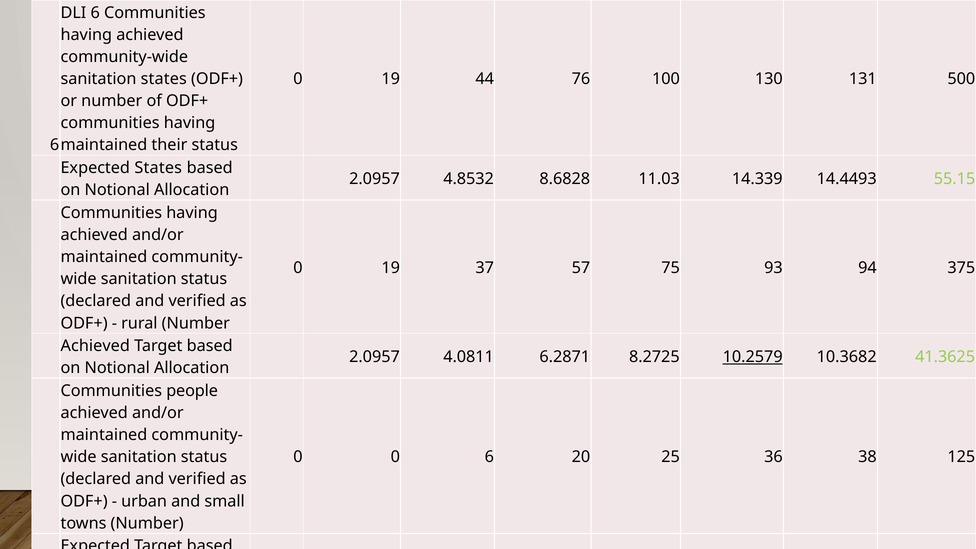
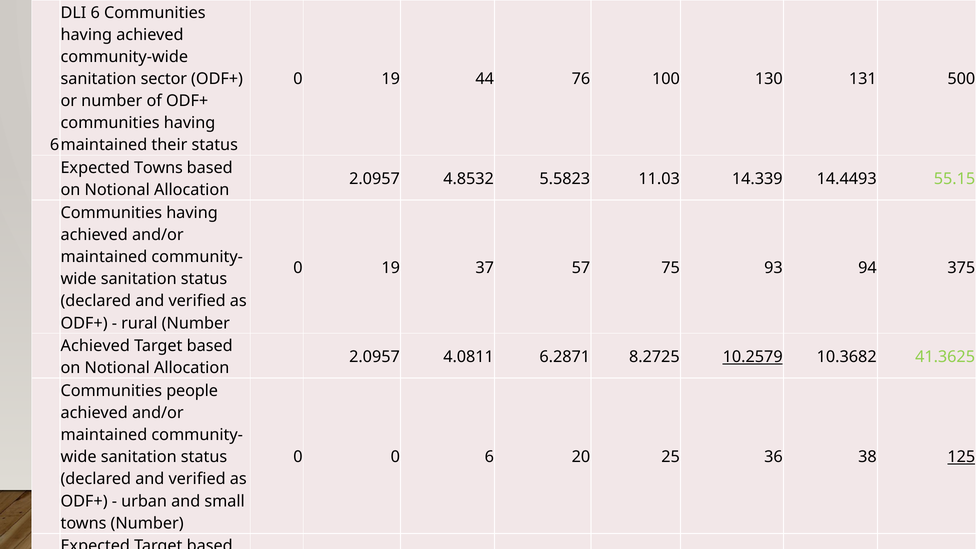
sanitation states: states -> sector (164, 79)
Expected States: States -> Towns (158, 168)
8.6828: 8.6828 -> 5.5823 (565, 179)
125 underline: none -> present (961, 457)
